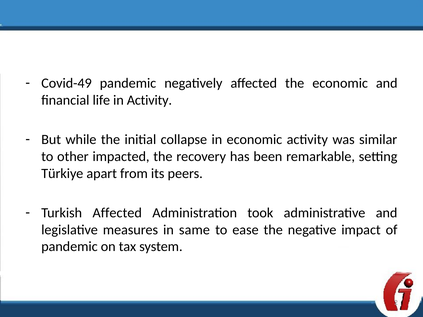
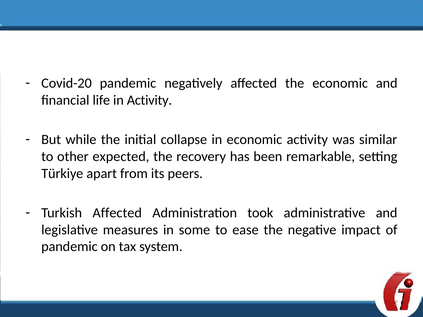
Covid-49: Covid-49 -> Covid-20 (66, 83)
impacted: impacted -> expected (121, 157)
same: same -> some (194, 230)
